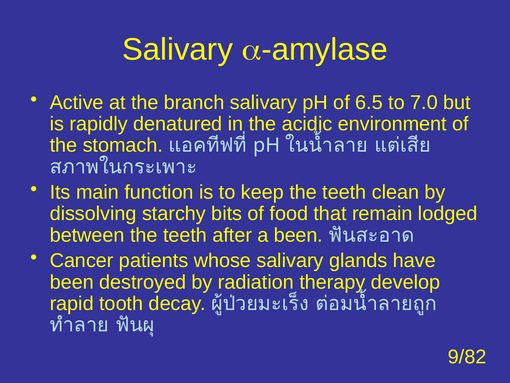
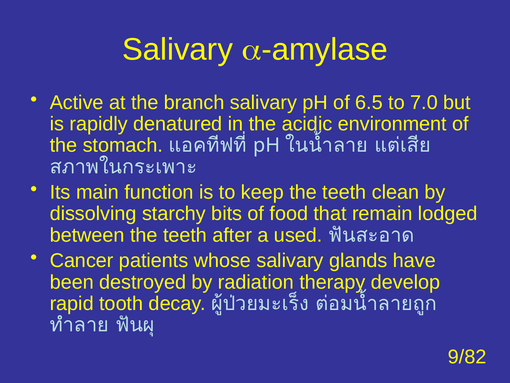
a been: been -> used (298, 235)
